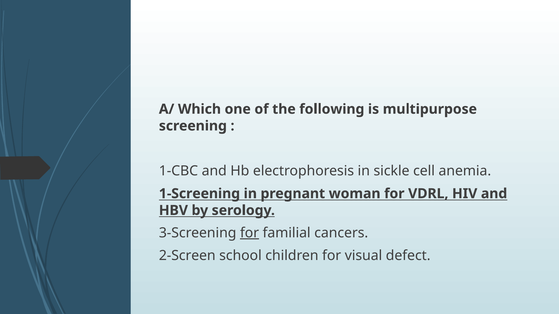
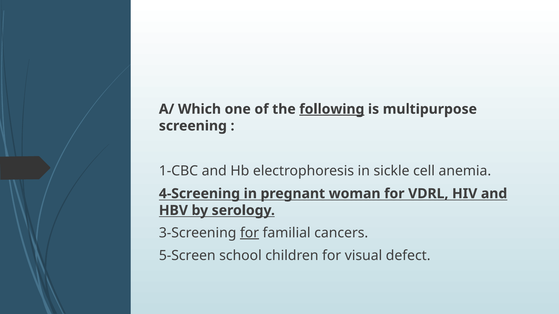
following underline: none -> present (332, 109)
1-Screening: 1-Screening -> 4-Screening (199, 194)
2-Screen: 2-Screen -> 5-Screen (187, 256)
